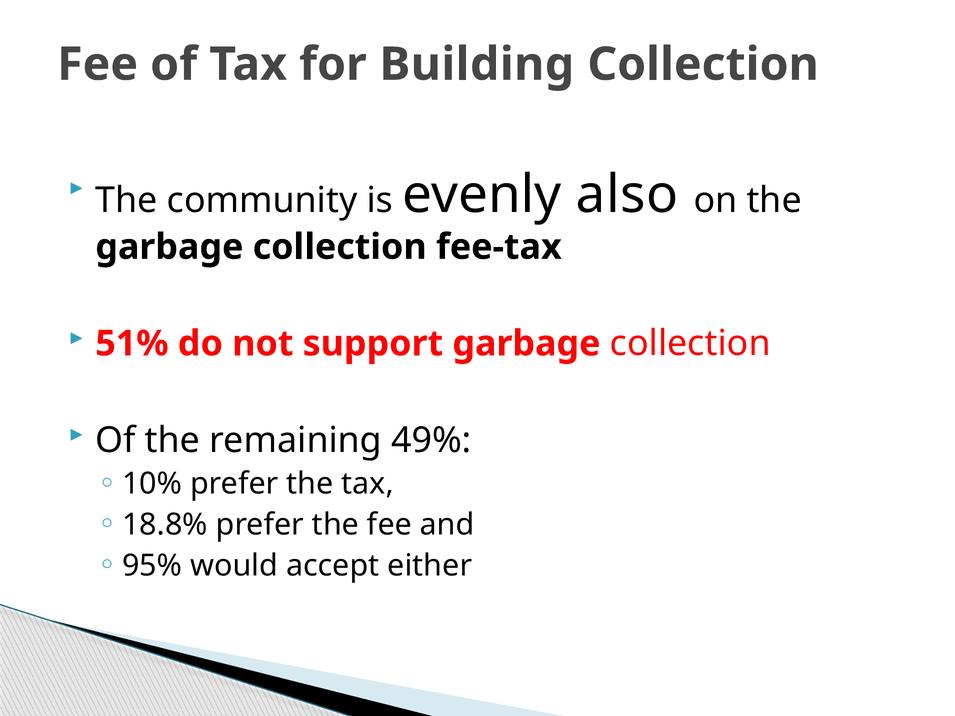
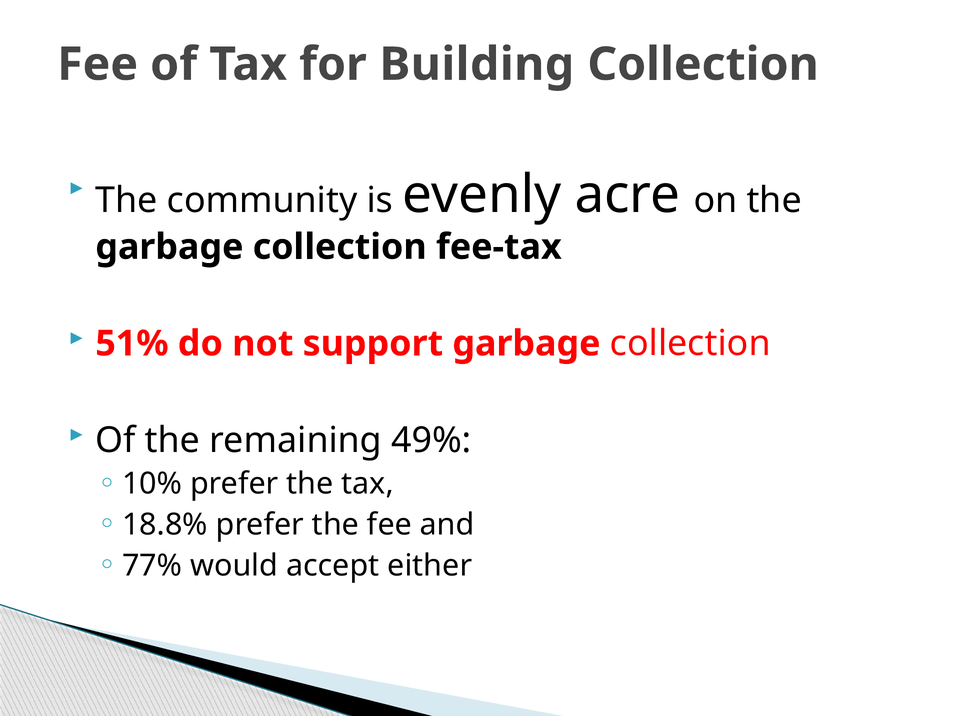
also: also -> acre (628, 195)
95%: 95% -> 77% (152, 566)
